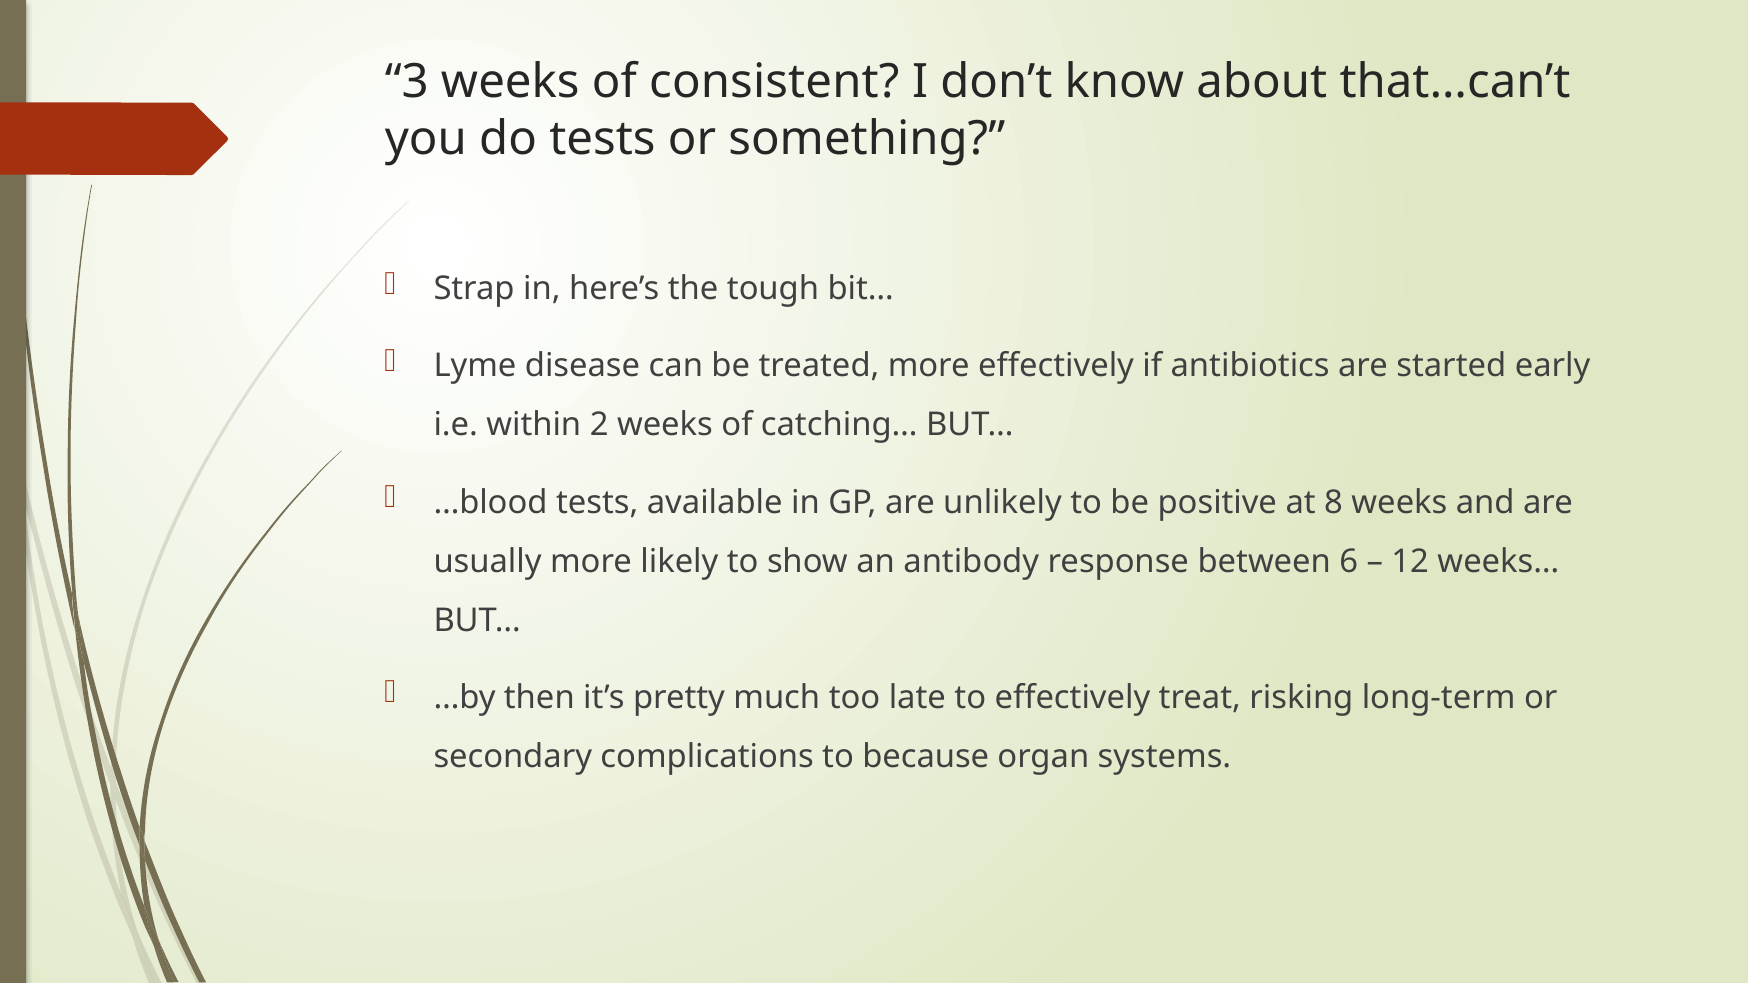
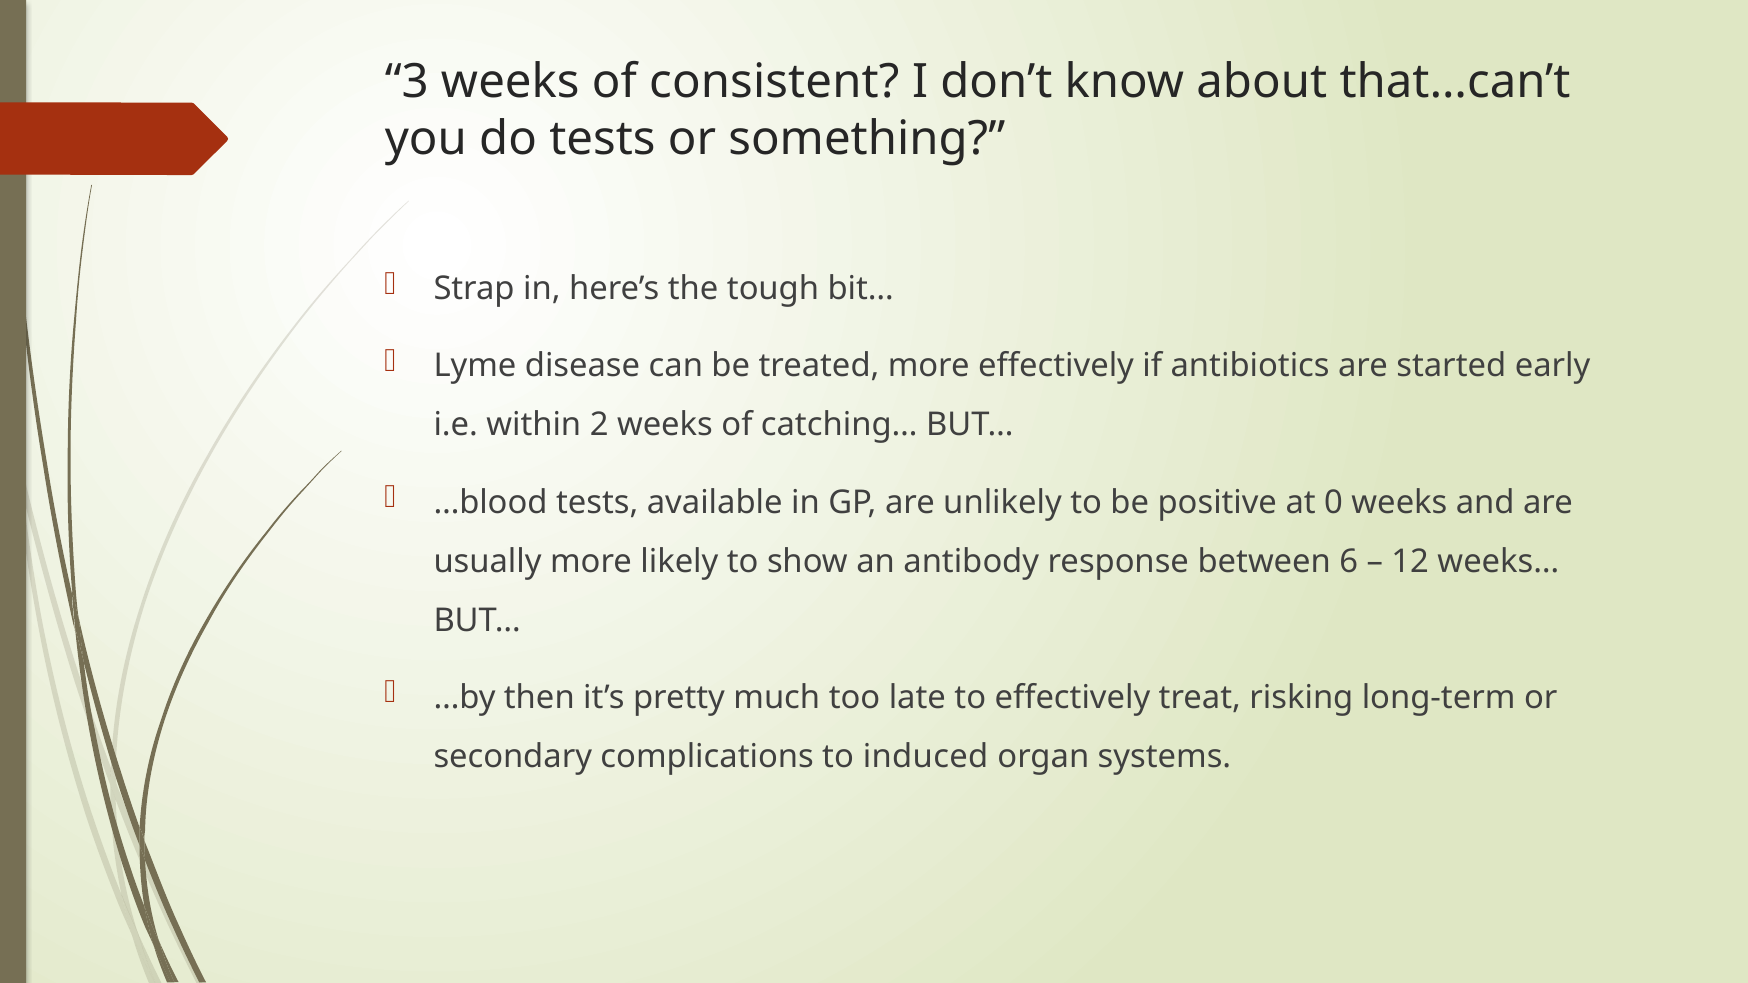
8: 8 -> 0 (1334, 502)
because: because -> induced (926, 757)
